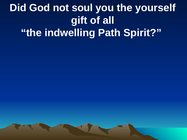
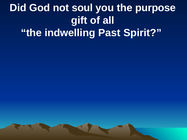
yourself: yourself -> purpose (155, 8)
Path: Path -> Past (109, 33)
